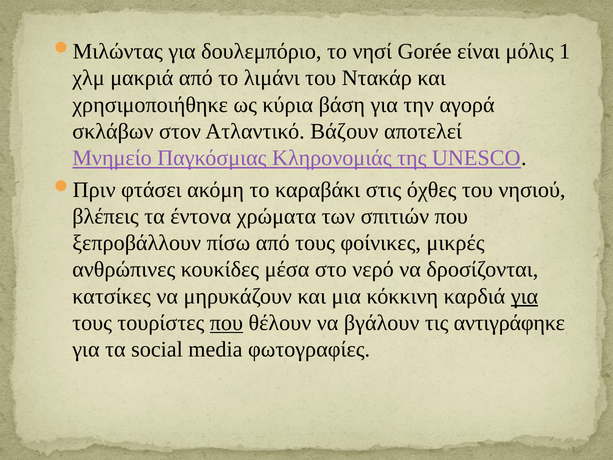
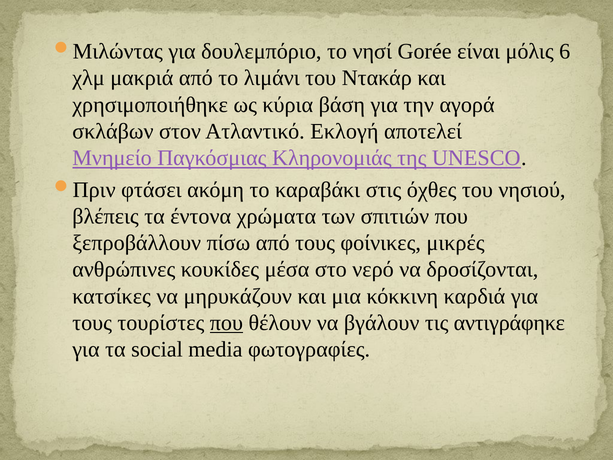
1: 1 -> 6 (565, 51)
Βάζουν: Βάζουν -> Εκλογή (344, 131)
για underline: present -> none (525, 296)
